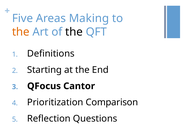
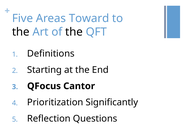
Making: Making -> Toward (89, 18)
the colour: orange -> black (21, 32)
Comparison: Comparison -> Significantly (112, 103)
